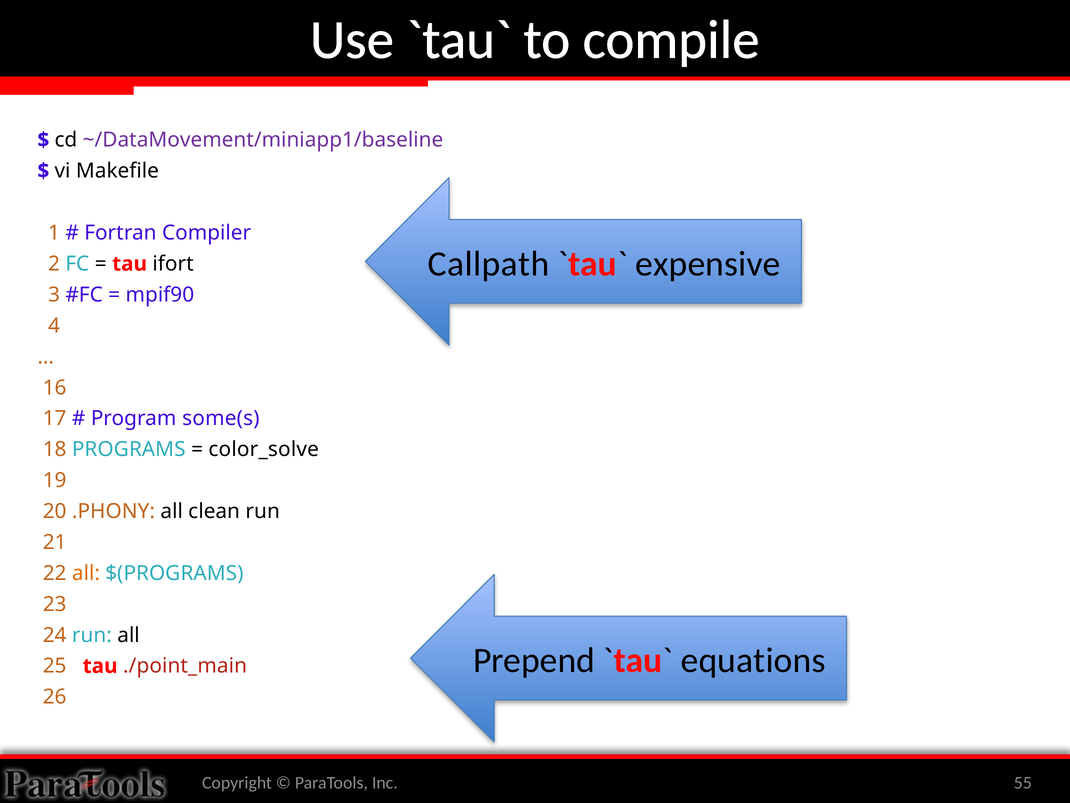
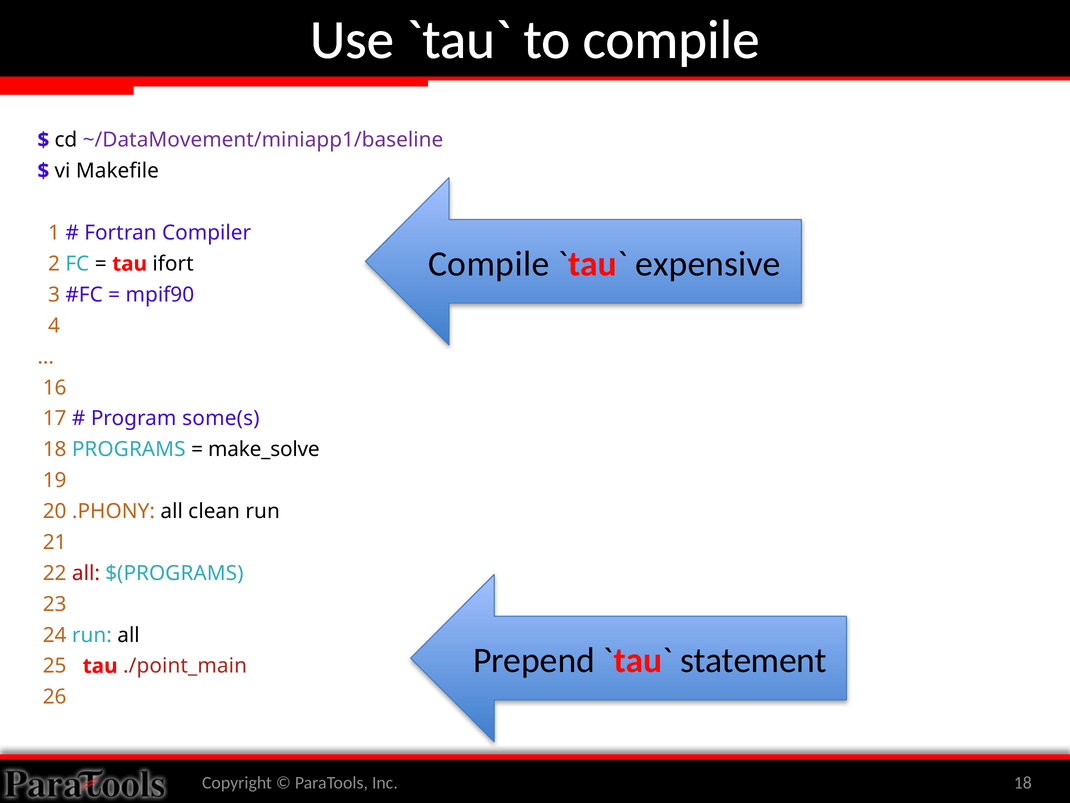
Callpath: Callpath -> Compile (489, 264)
color_solve: color_solve -> make_solve (264, 449)
all colour: orange -> red (86, 573)
equations: equations -> statement (753, 660)
Inc 55: 55 -> 18 (1023, 782)
